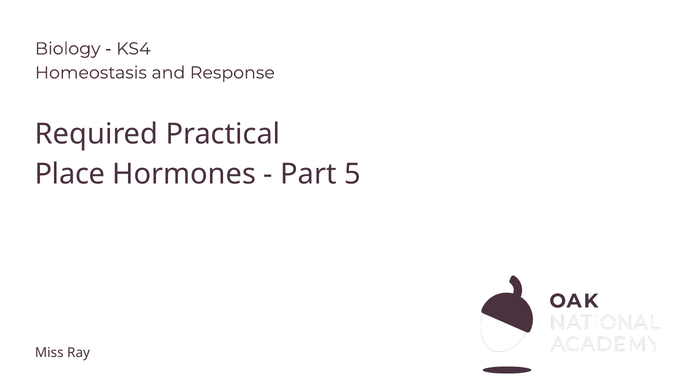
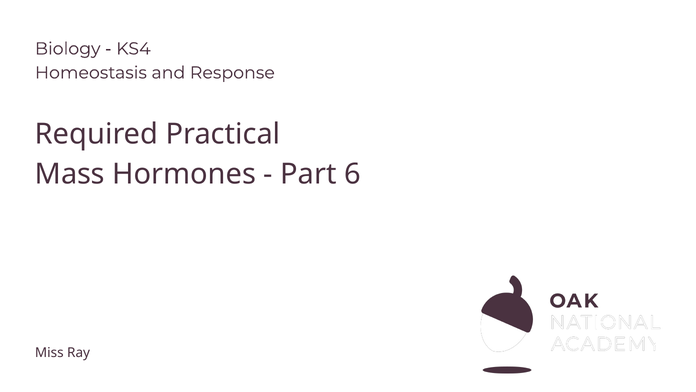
Place: Place -> Mass (70, 174)
5: 5 -> 6 (352, 174)
